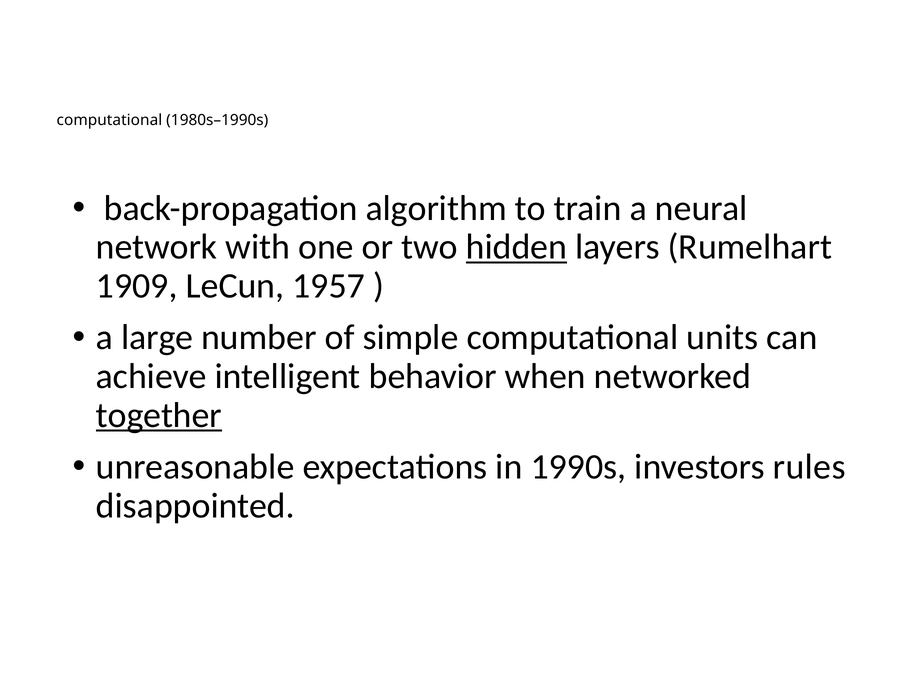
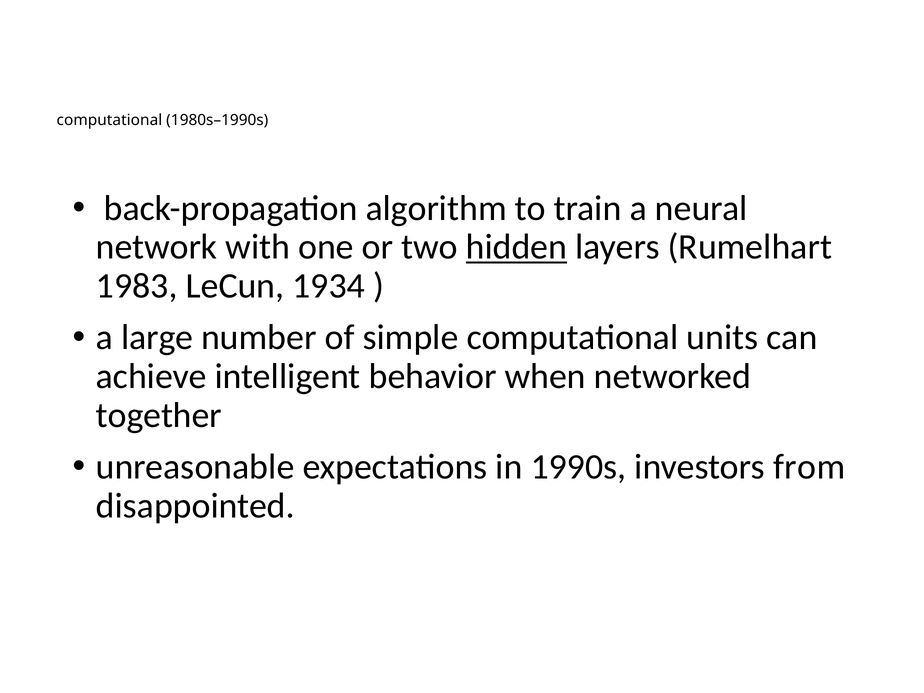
1909: 1909 -> 1983 (137, 286)
1957: 1957 -> 1934 (329, 286)
together underline: present -> none (159, 415)
rules: rules -> from (809, 467)
